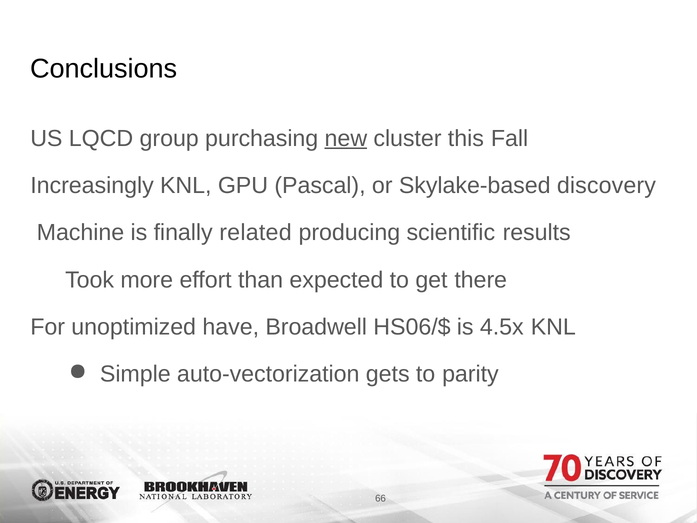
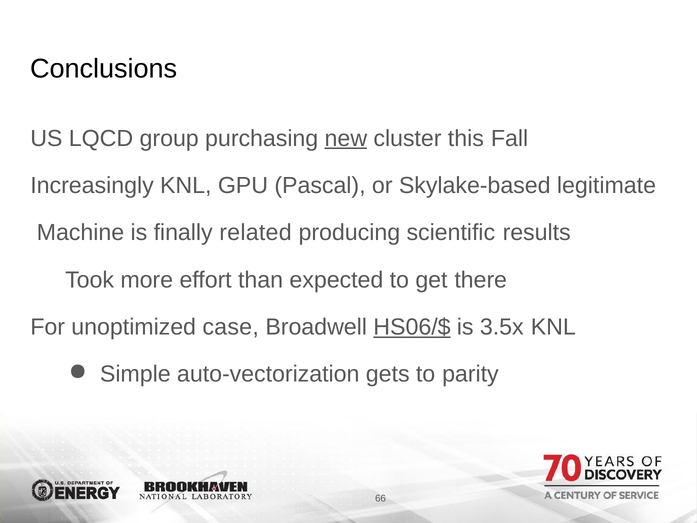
discovery: discovery -> legitimate (607, 185)
have: have -> case (231, 327)
HS06/$ underline: none -> present (412, 327)
4.5x: 4.5x -> 3.5x (502, 327)
